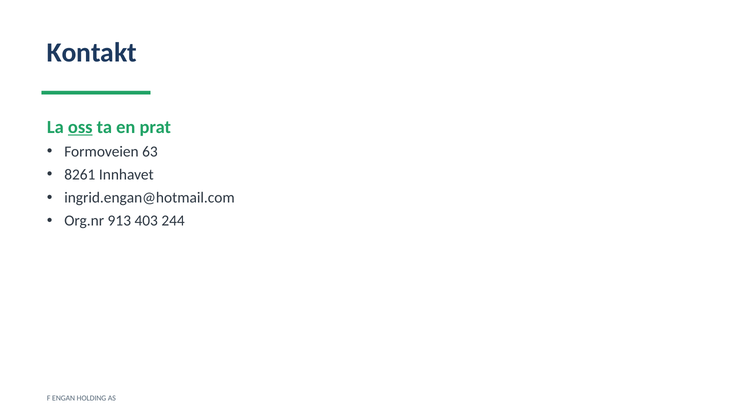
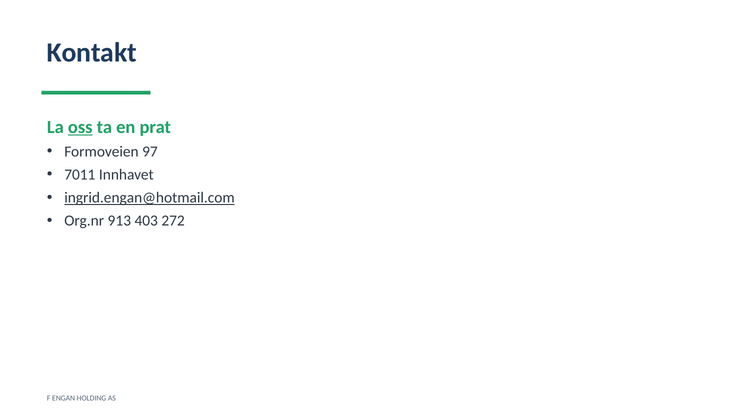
63: 63 -> 97 (150, 152)
8261: 8261 -> 7011 (80, 175)
ingrid.engan@hotmail.com underline: none -> present (149, 198)
244: 244 -> 272 (173, 221)
